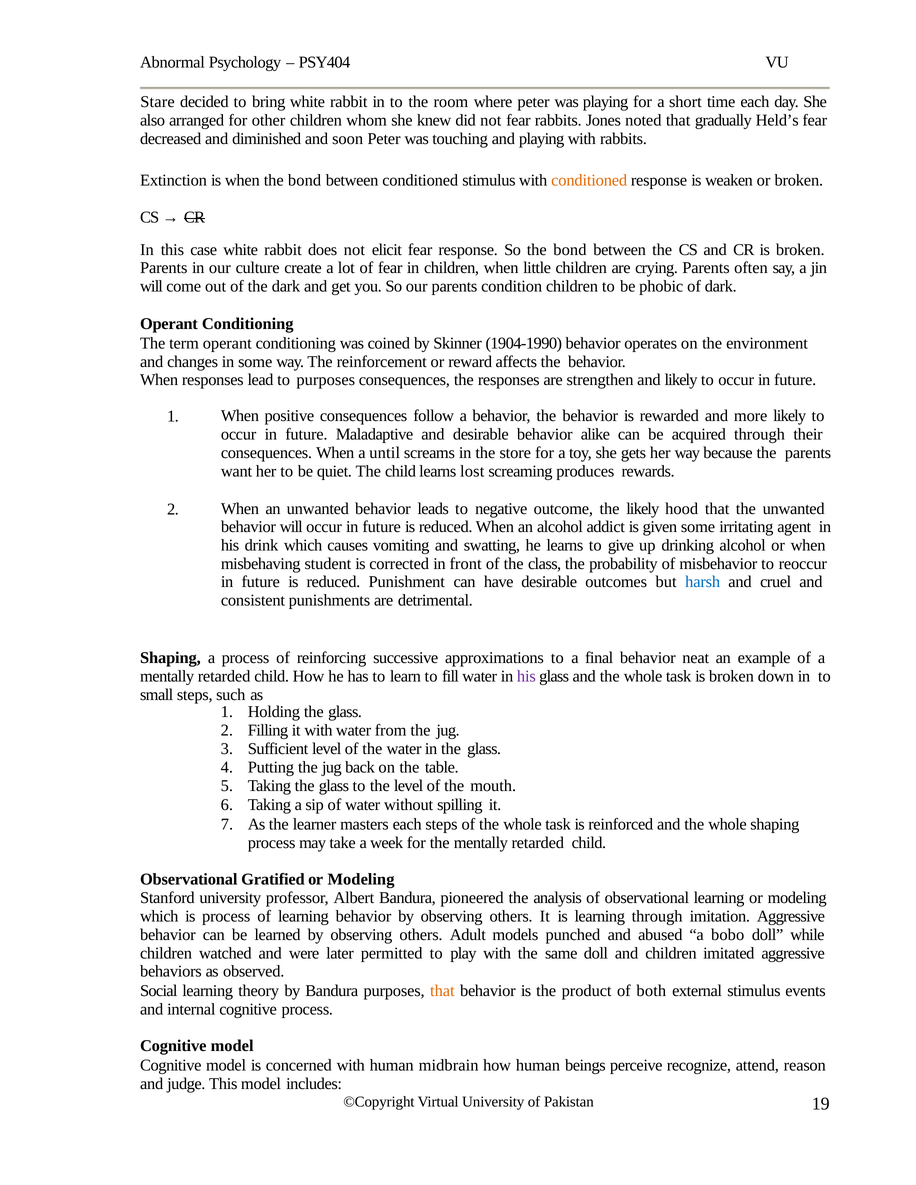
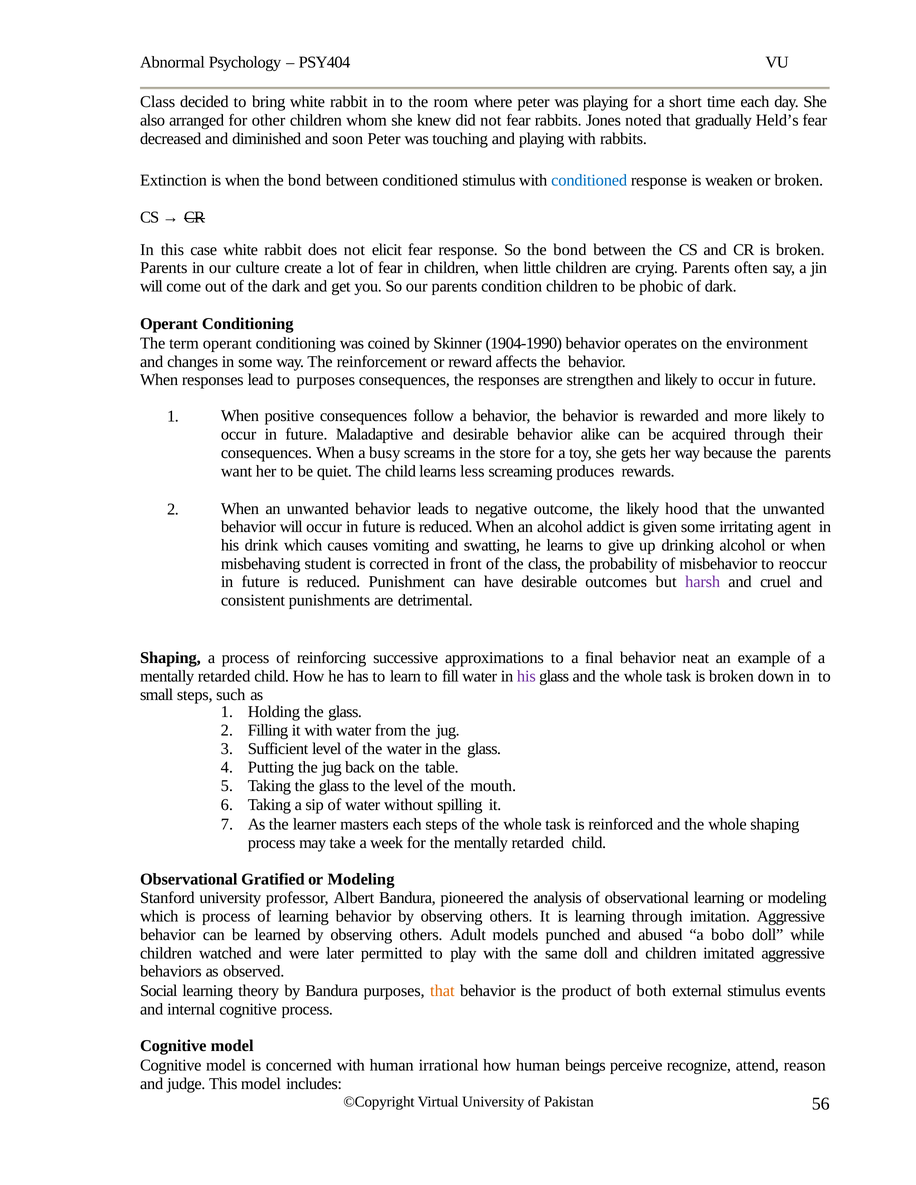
Stare: Stare -> Class (158, 102)
conditioned colour: orange -> blue (589, 180)
until: until -> busy (385, 453)
lost: lost -> less (472, 471)
harsh colour: blue -> purple (703, 582)
midbrain: midbrain -> irrational (449, 1066)
19: 19 -> 56 (821, 1104)
